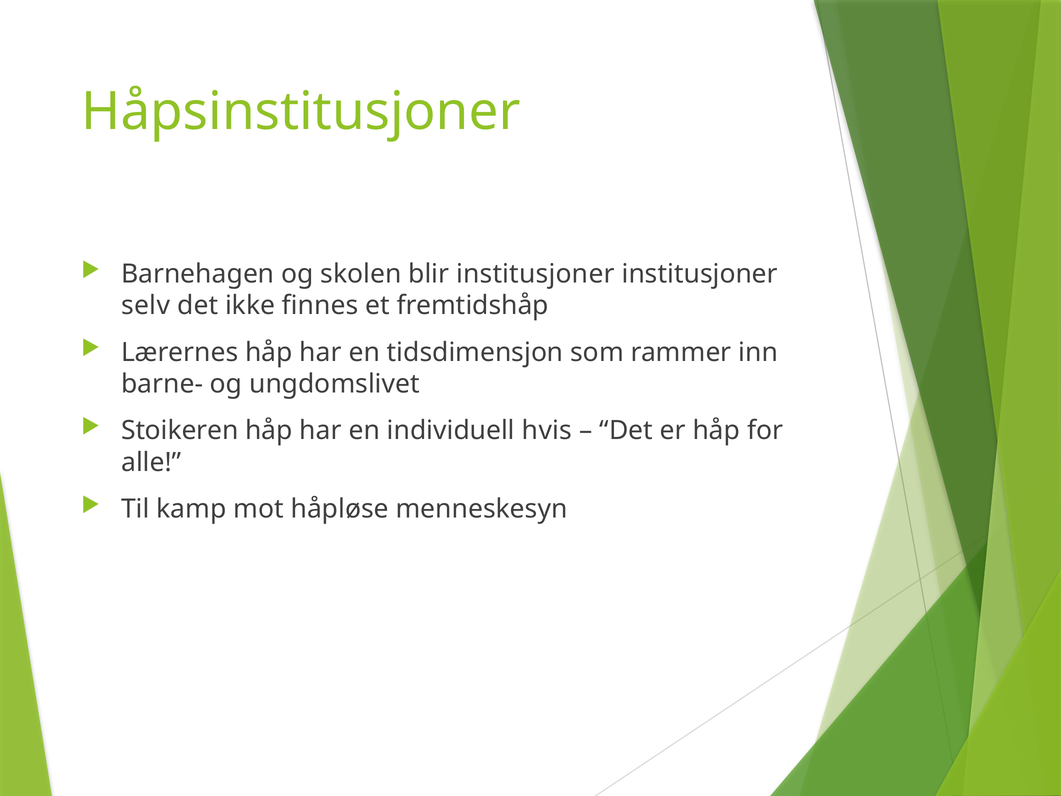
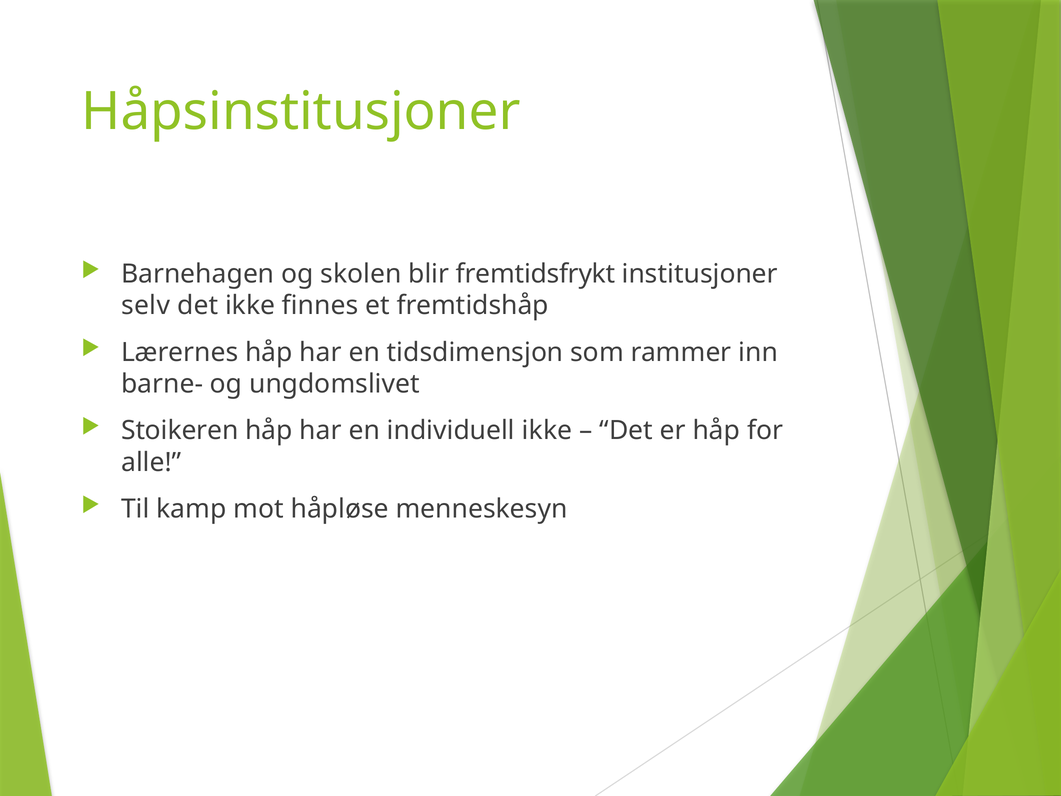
blir institusjoner: institusjoner -> fremtidsfrykt (536, 274)
individuell hvis: hvis -> ikke (547, 431)
